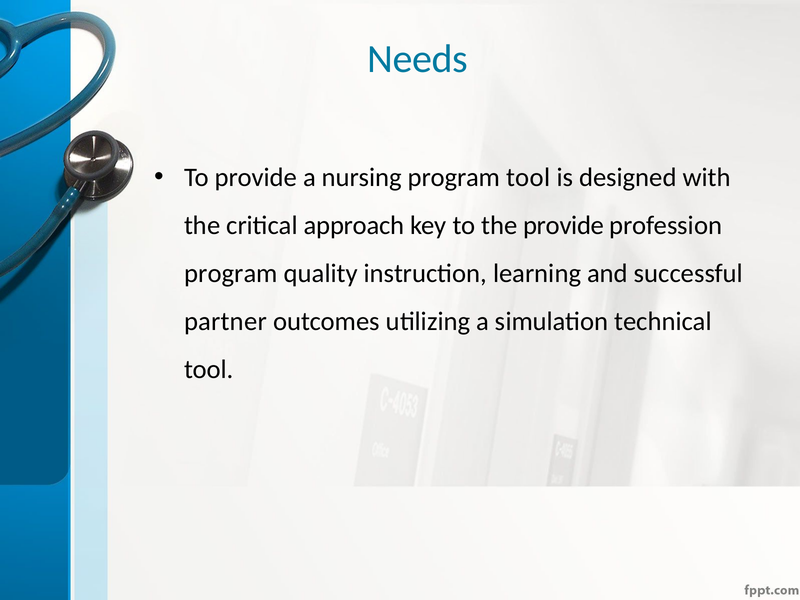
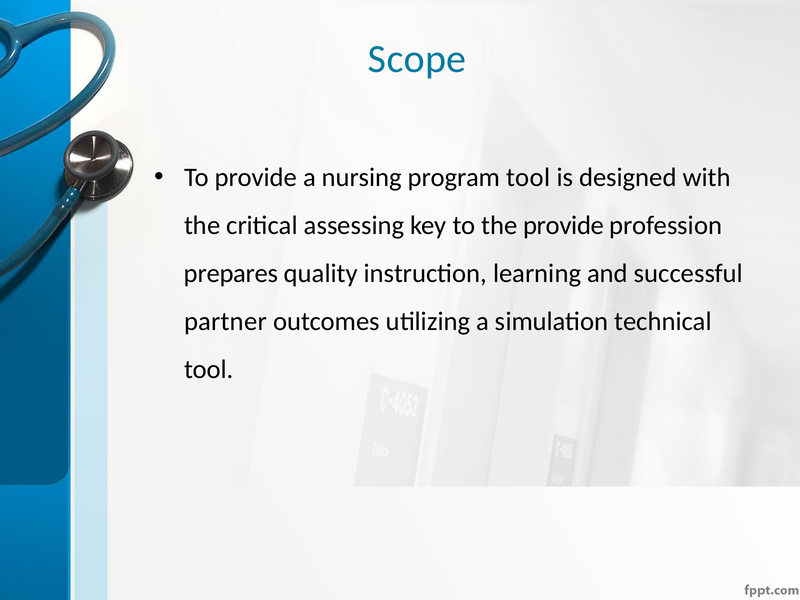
Needs: Needs -> Scope (417, 59)
approach: approach -> assessing (354, 226)
program: program -> prepares (231, 274)
